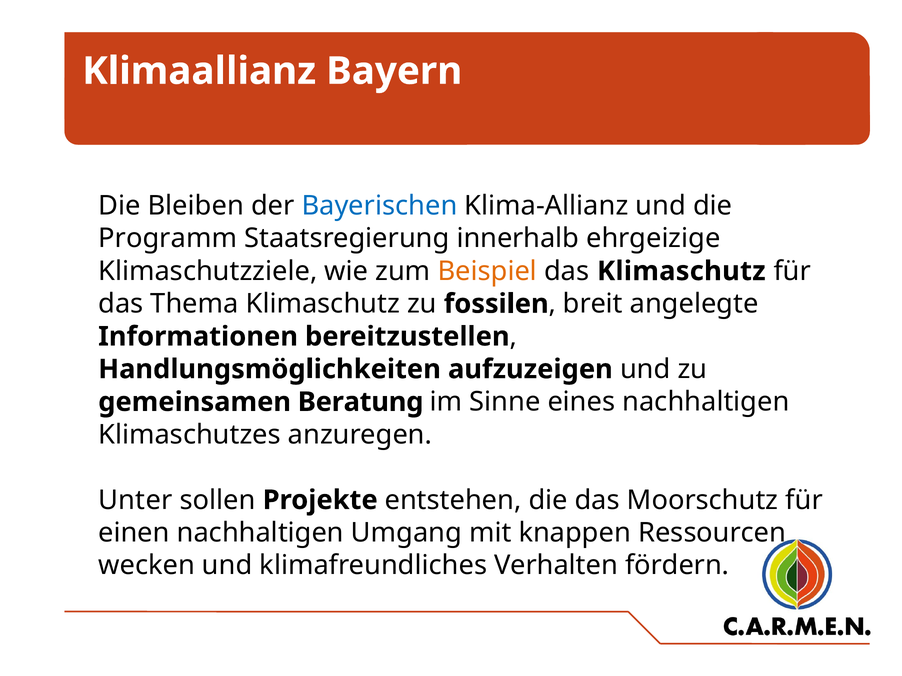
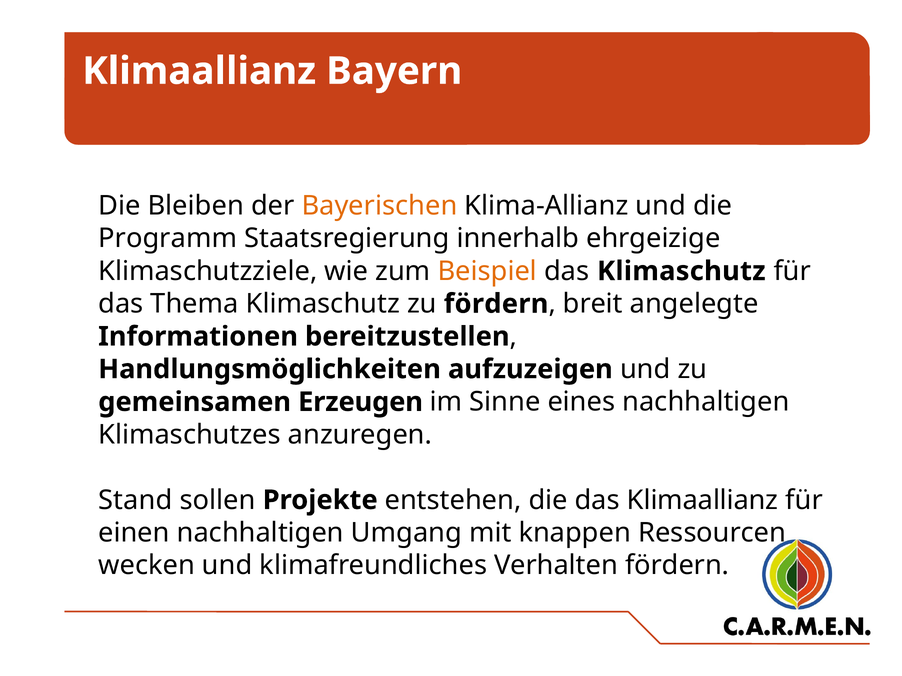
Bayerischen colour: blue -> orange (379, 206)
zu fossilen: fossilen -> fördern (496, 304)
Beratung: Beratung -> Erzeugen (361, 402)
Unter: Unter -> Stand (135, 500)
das Moorschutz: Moorschutz -> Klimaallianz (703, 500)
